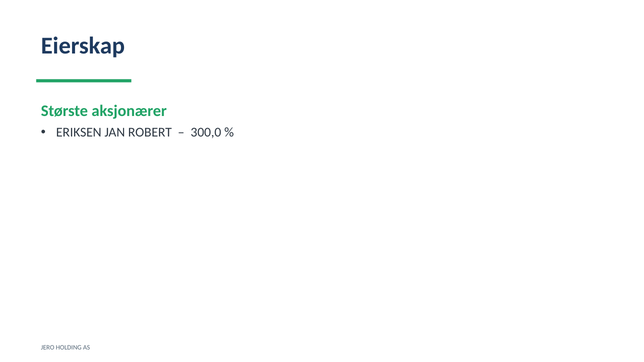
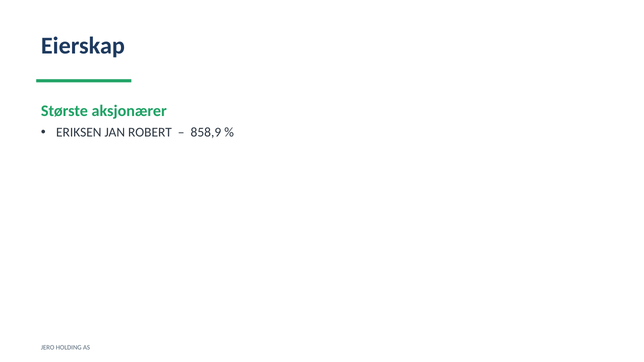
300,0: 300,0 -> 858,9 (206, 132)
